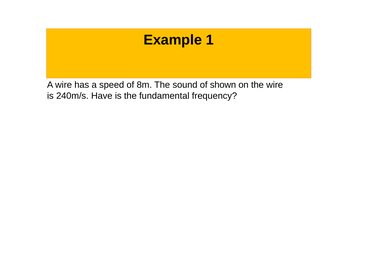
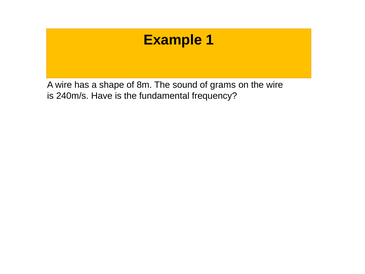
speed: speed -> shape (112, 85)
shown: shown -> grams (223, 85)
